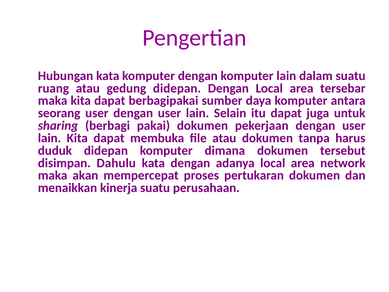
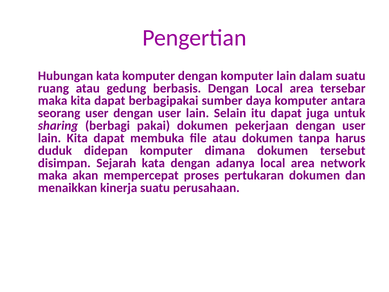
gedung didepan: didepan -> berbasis (177, 88)
Dahulu: Dahulu -> Sejarah (116, 163)
